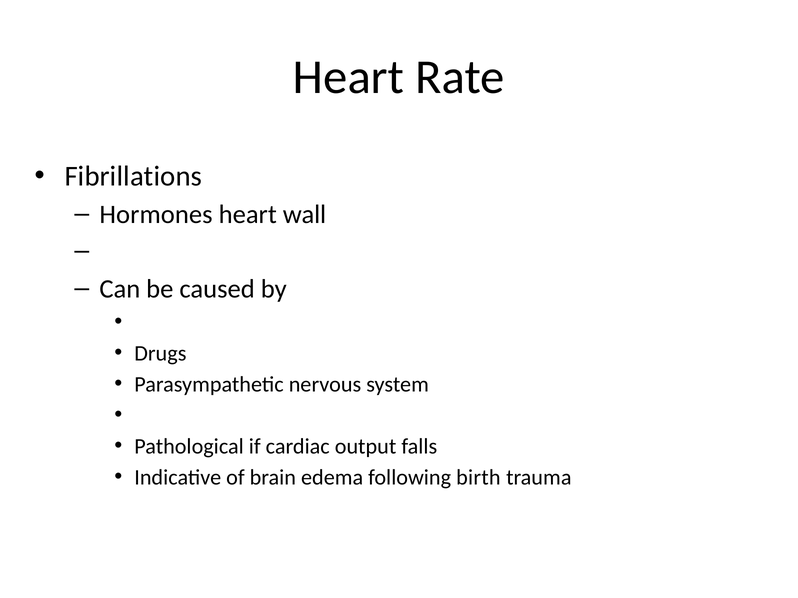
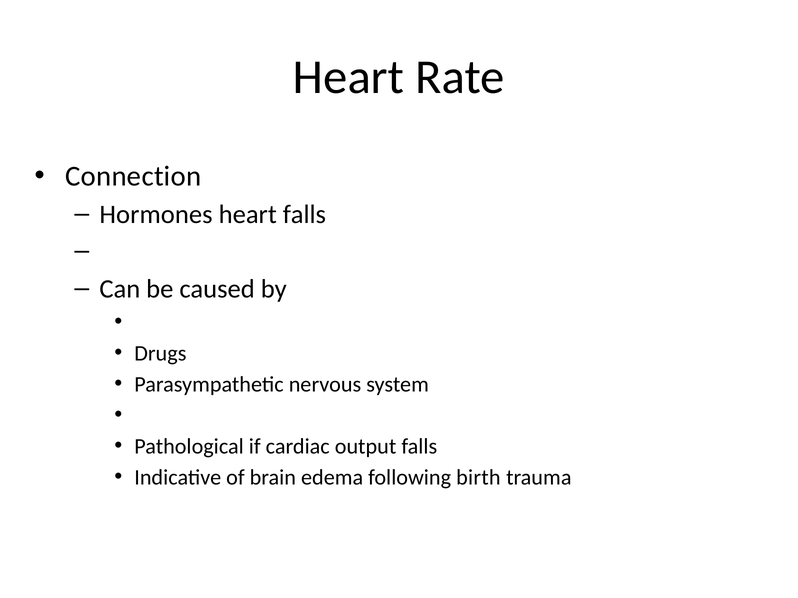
Fibrillations: Fibrillations -> Connection (133, 176)
heart wall: wall -> falls (304, 215)
